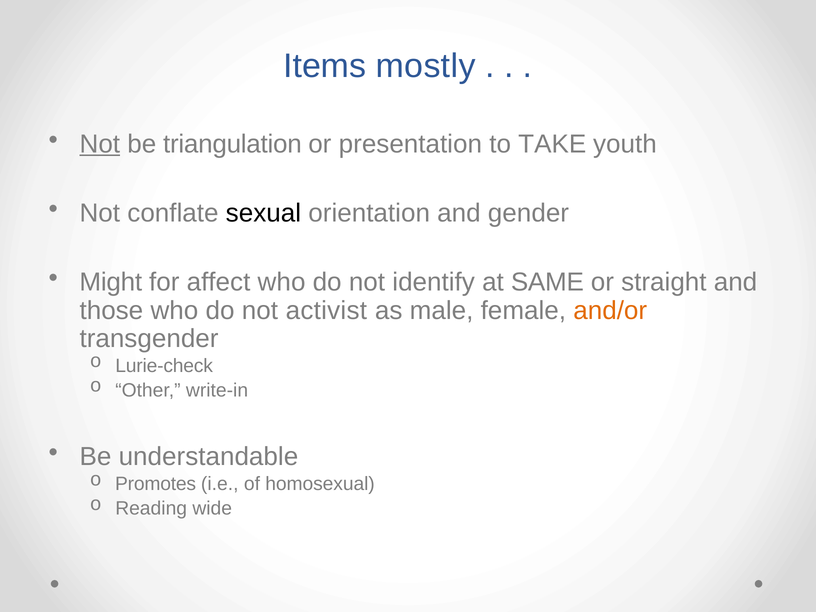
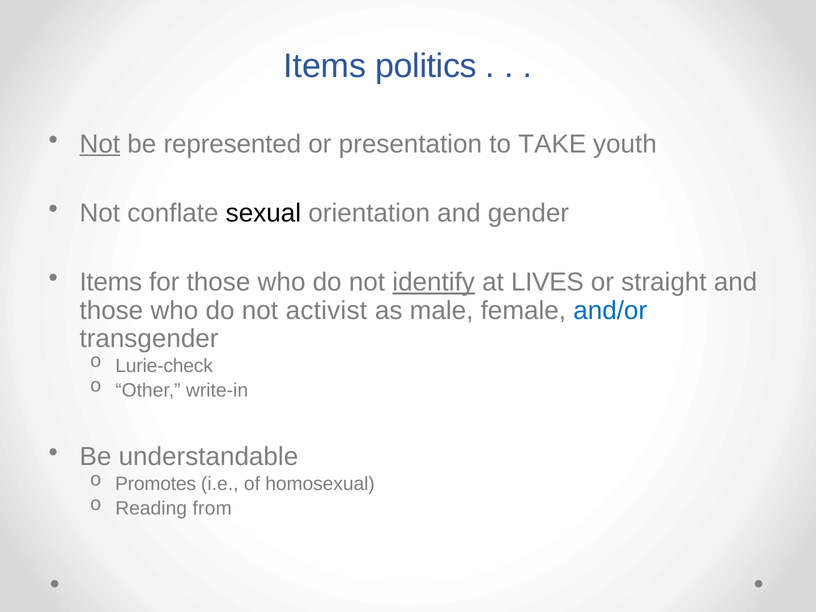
mostly: mostly -> politics (426, 66)
triangulation: triangulation -> represented (232, 144)
Might: Might -> Items (111, 282)
for affect: affect -> those (219, 282)
identify underline: none -> present (434, 282)
SAME: SAME -> LIVES (547, 282)
and/or colour: orange -> blue (610, 310)
wide: wide -> from (212, 508)
